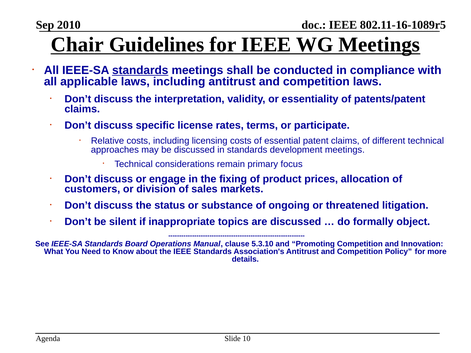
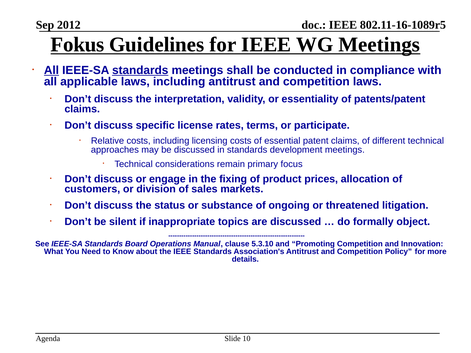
2010: 2010 -> 2012 (69, 25)
Chair: Chair -> Fokus (77, 45)
All underline: none -> present (51, 70)
